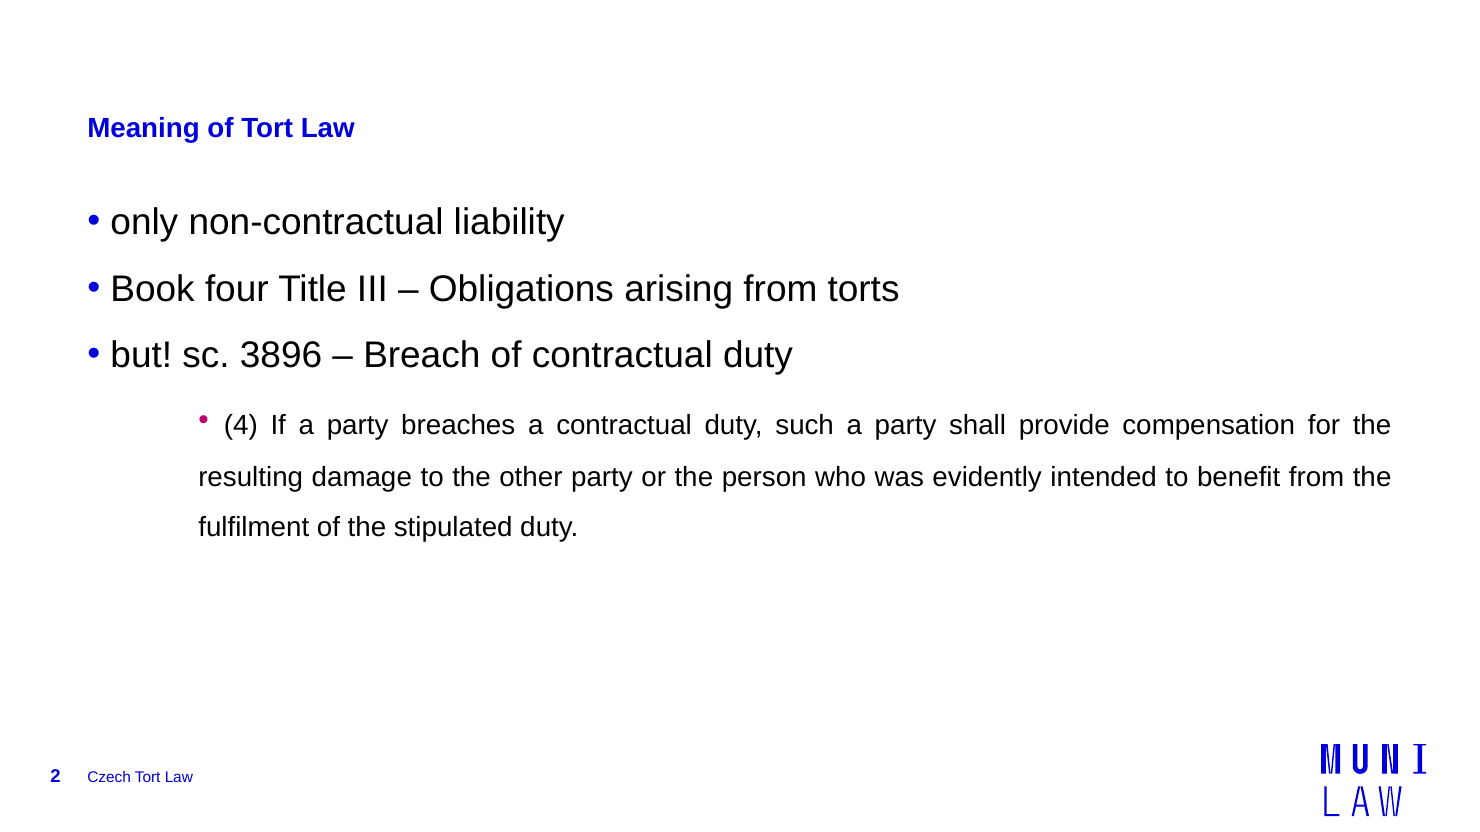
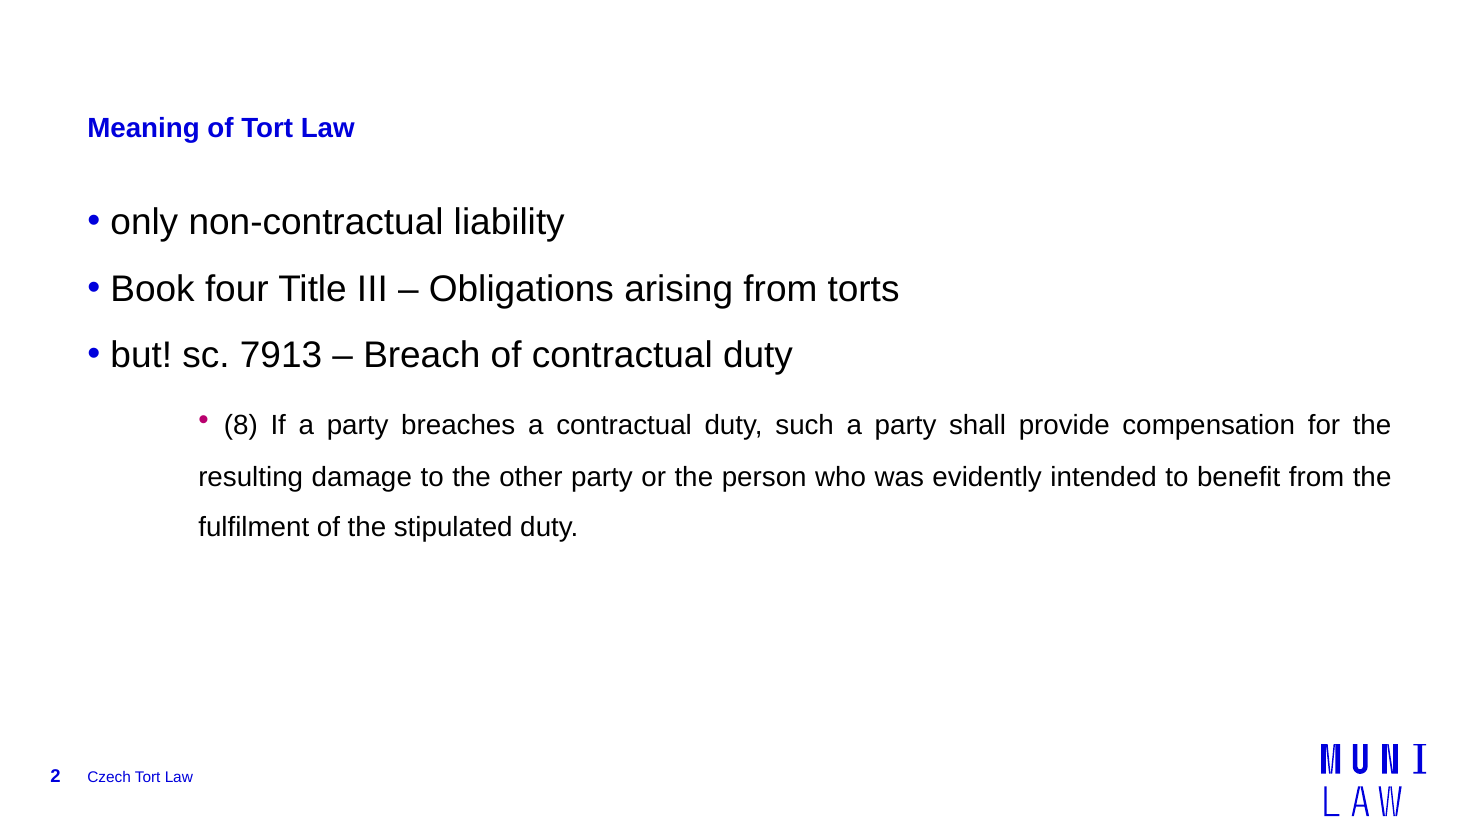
3896: 3896 -> 7913 (281, 356)
4: 4 -> 8 (241, 426)
